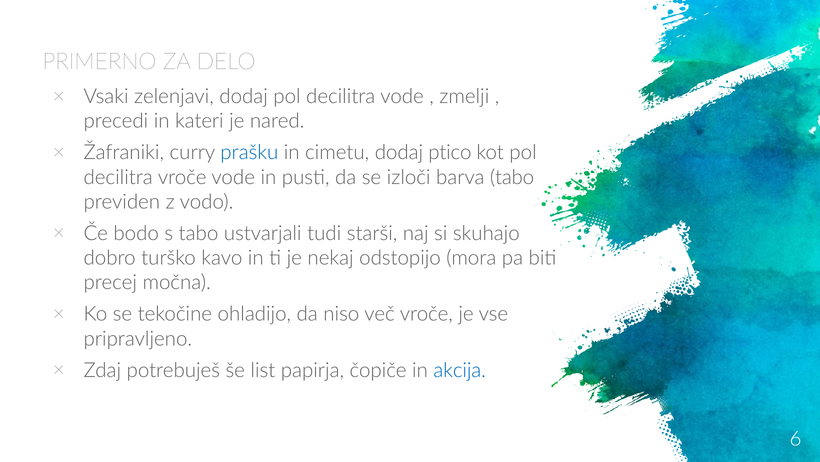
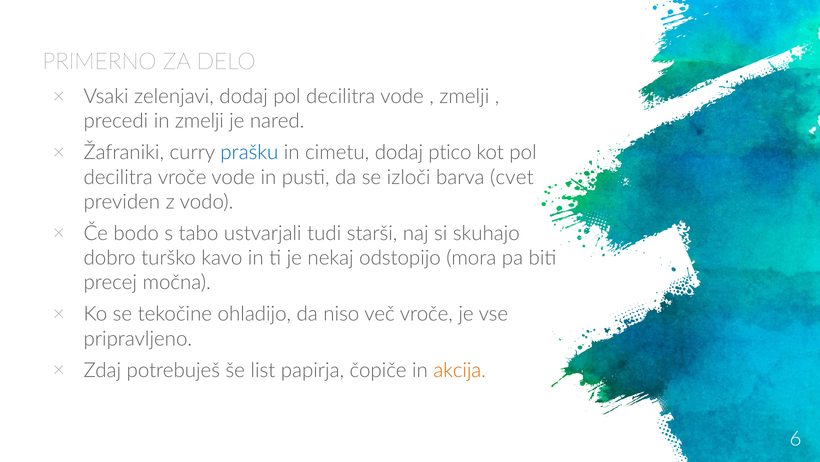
in kateri: kateri -> zmelji (199, 121)
barva tabo: tabo -> cvet (512, 177)
akcija colour: blue -> orange (460, 370)
